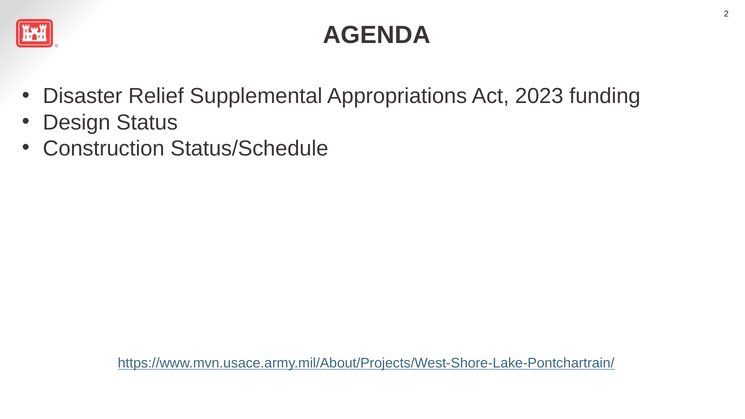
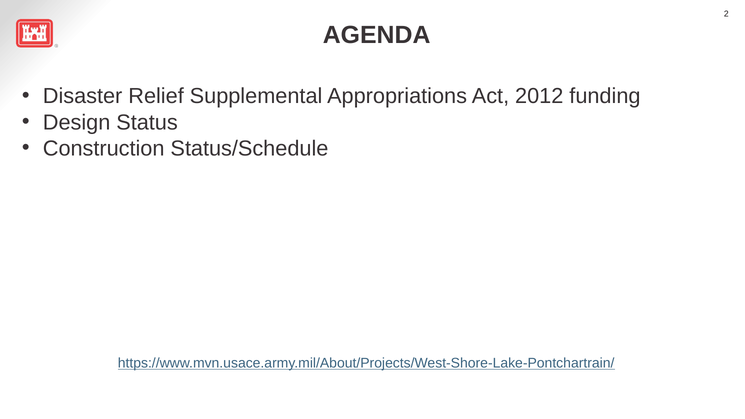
2023: 2023 -> 2012 (539, 96)
